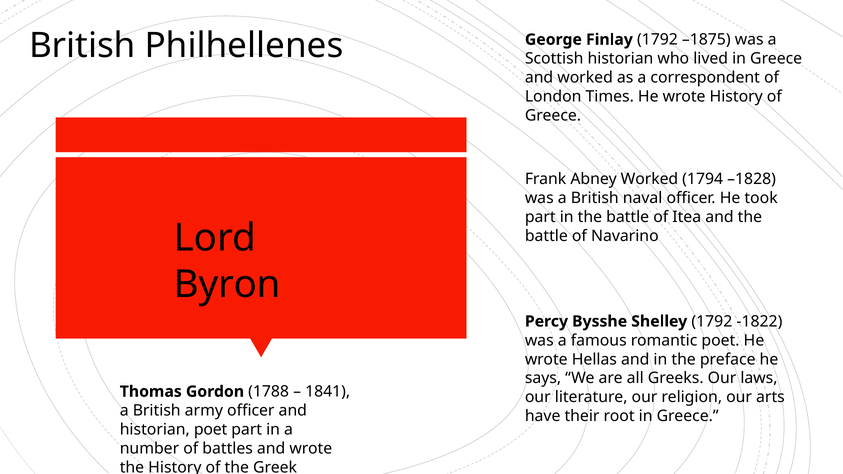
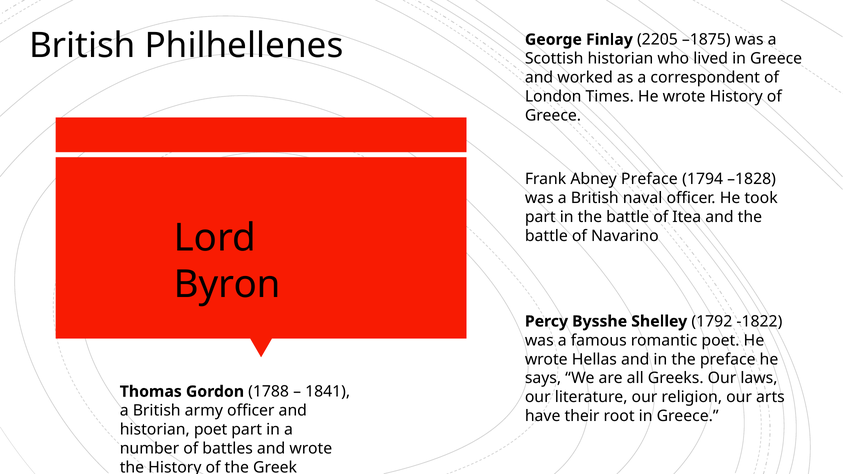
Finlay 1792: 1792 -> 2205 (657, 40)
Abney Worked: Worked -> Preface (649, 179)
